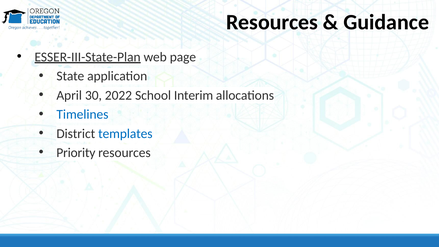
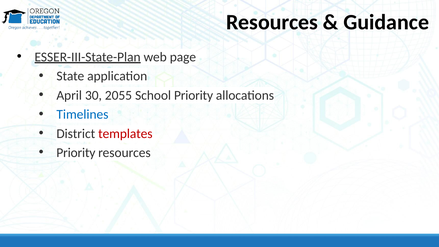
2022: 2022 -> 2055 (118, 95)
School Interim: Interim -> Priority (194, 95)
templates colour: blue -> red (125, 134)
